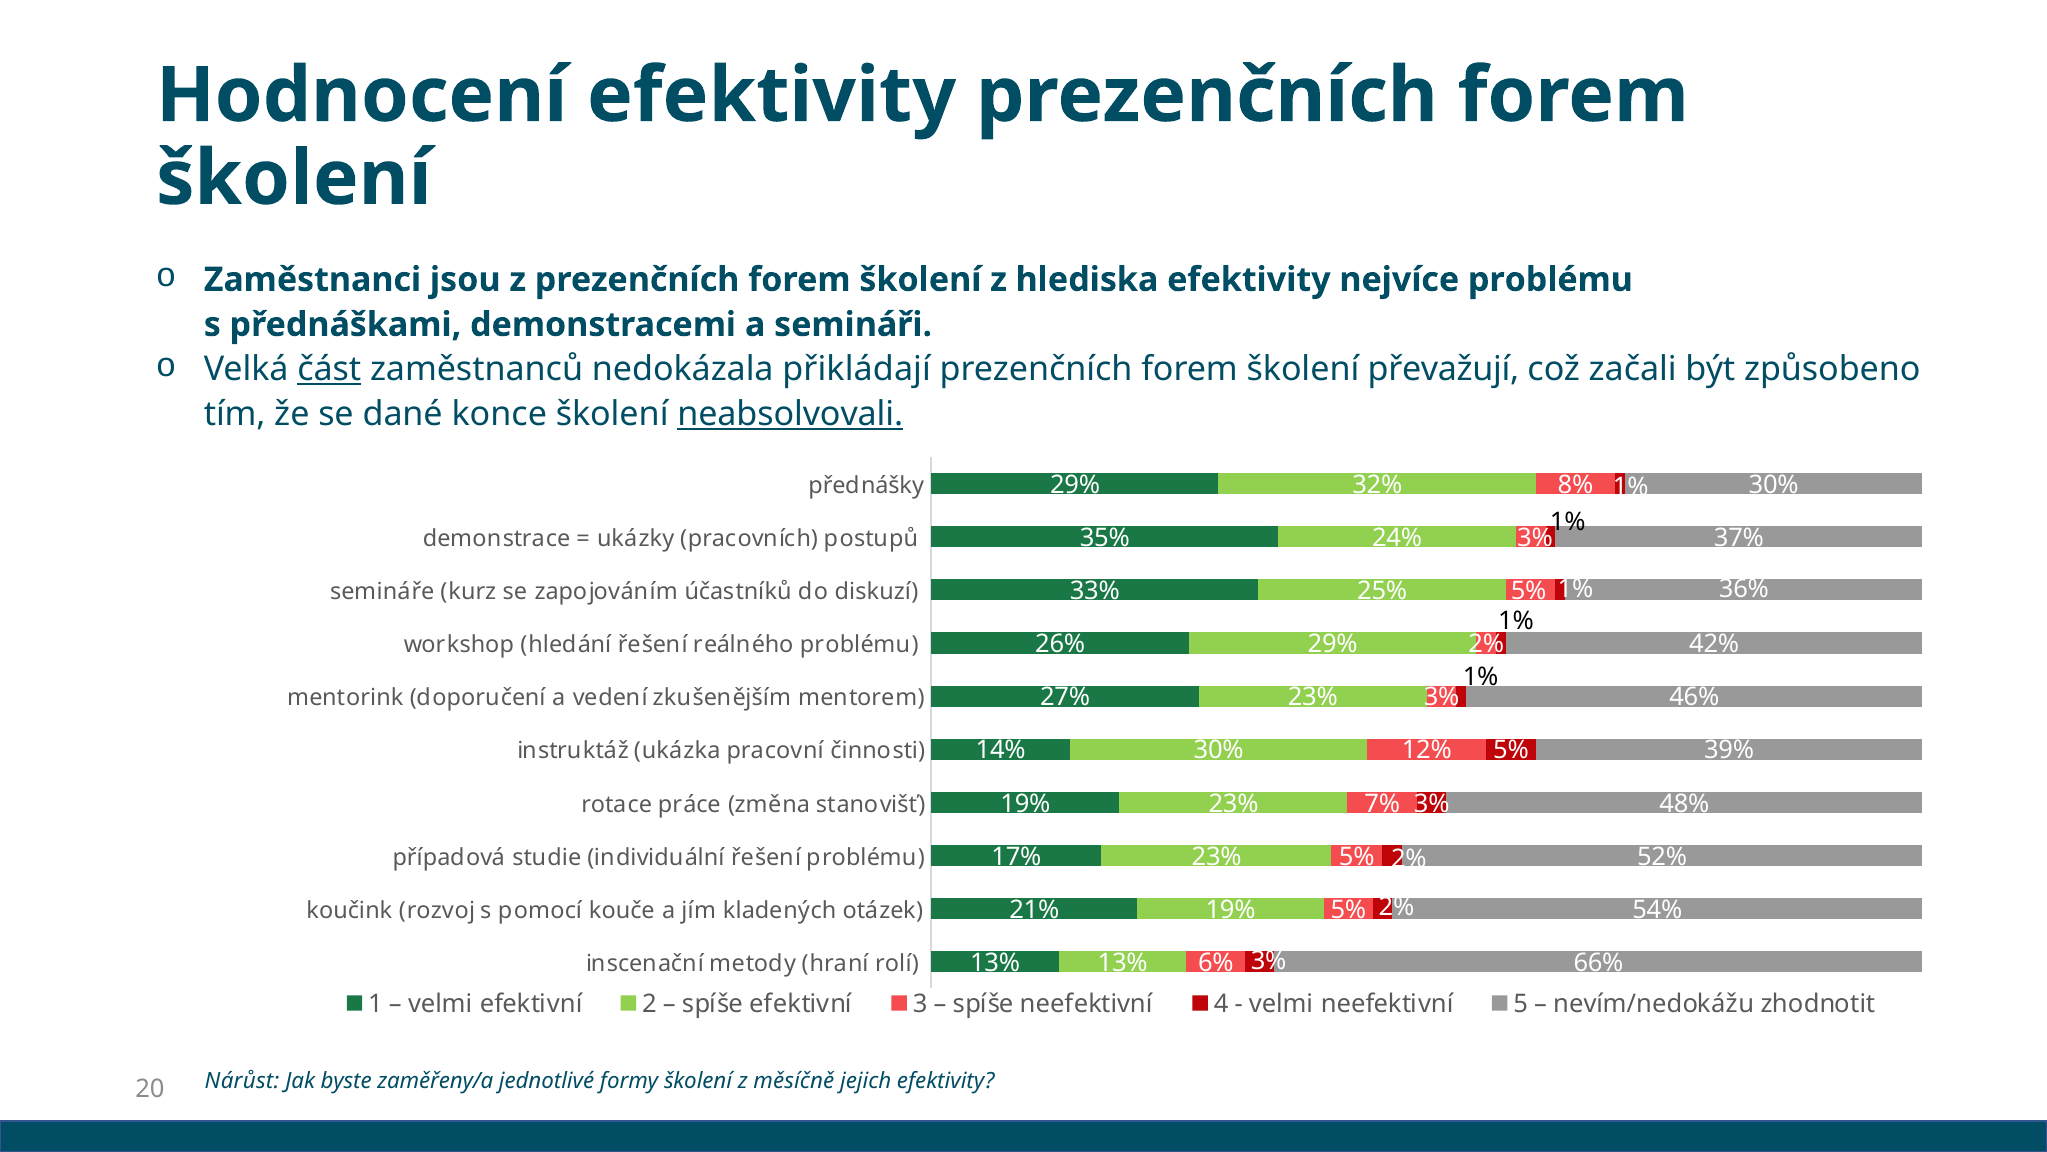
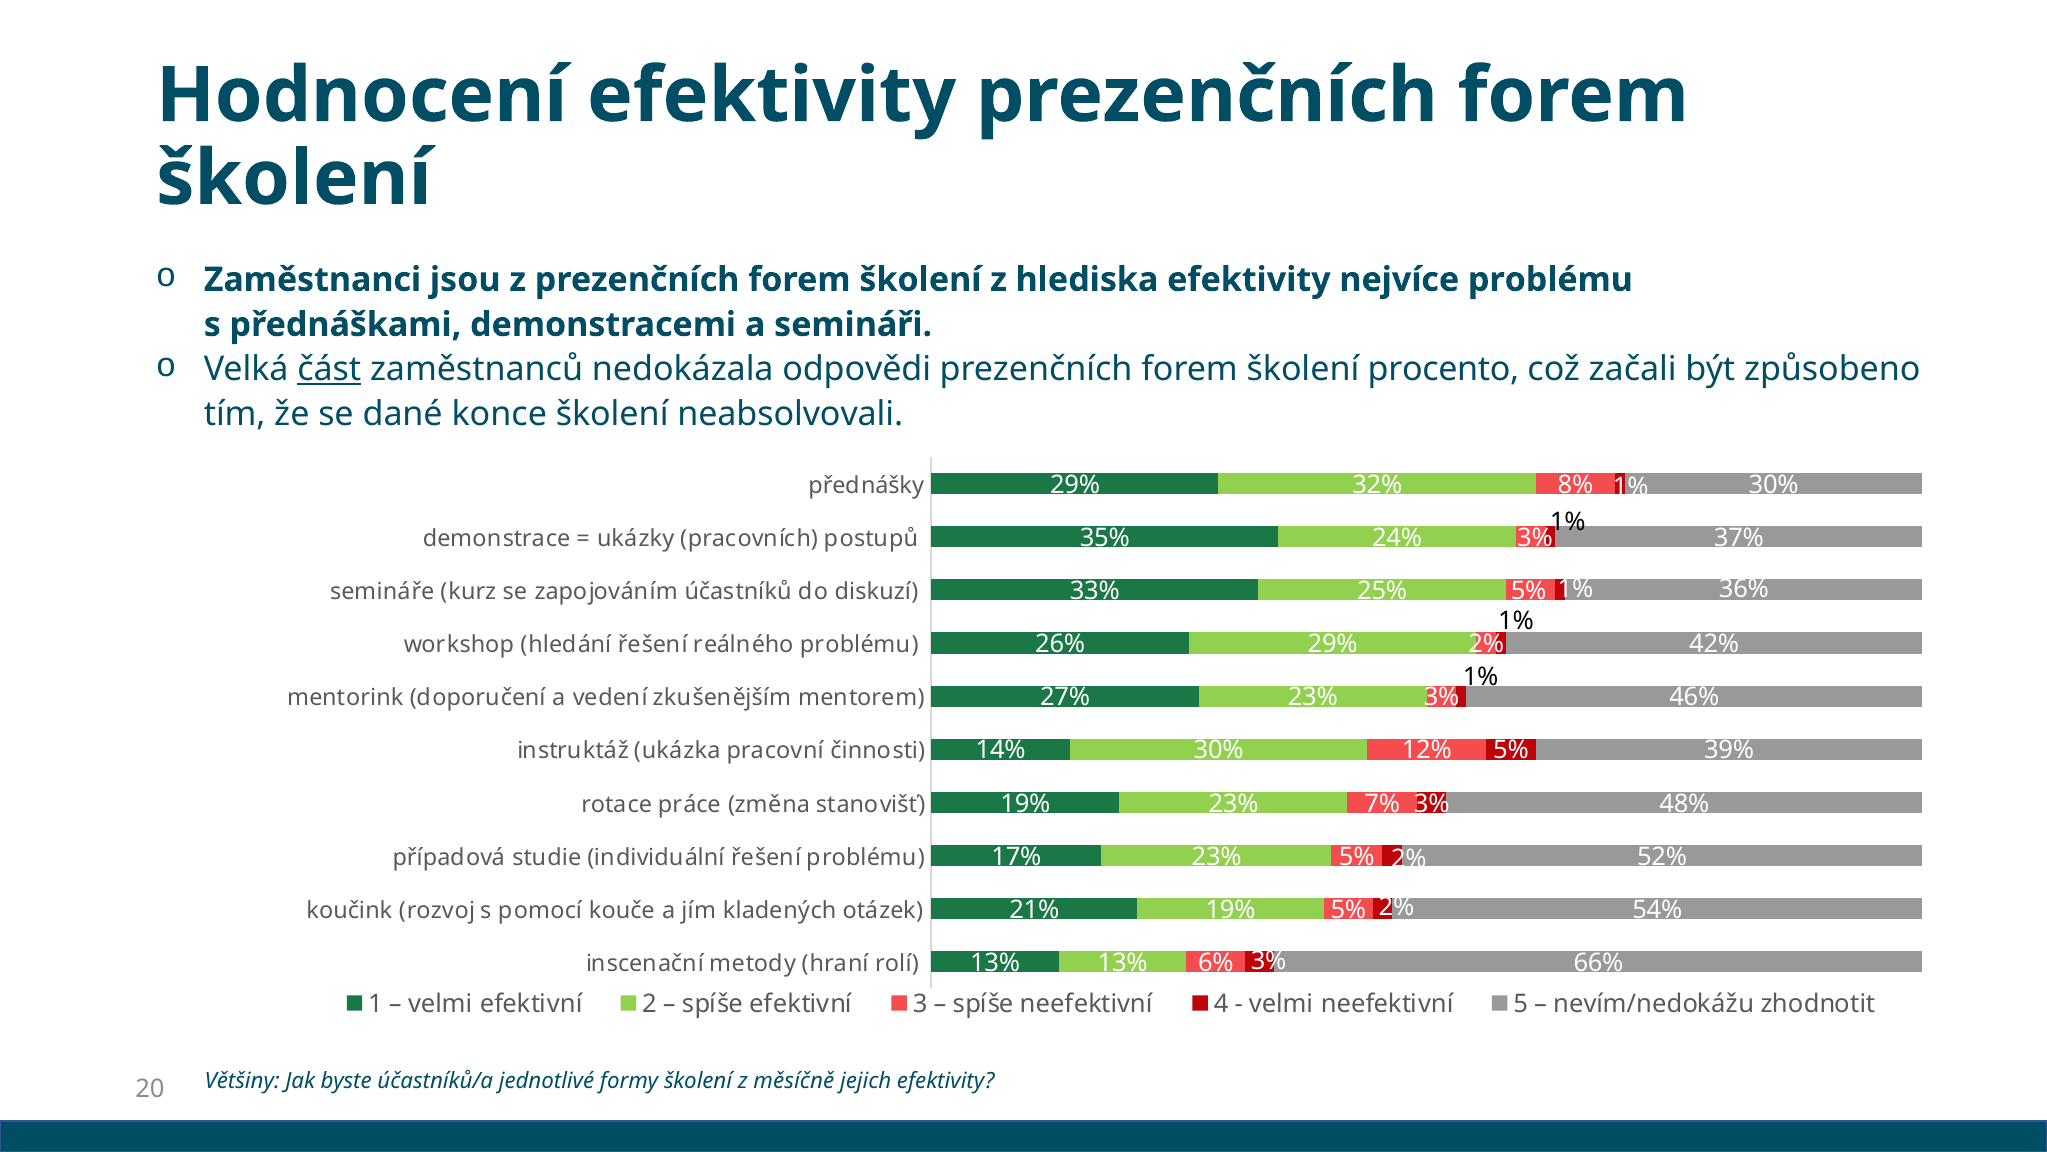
přikládají: přikládají -> odpovědi (857, 369)
převažují: převažují -> procento (1443, 369)
neabsolvovali underline: present -> none (790, 414)
Nárůst: Nárůst -> Většiny (242, 1081)
zaměřeny/a: zaměřeny/a -> účastníků/a (435, 1081)
